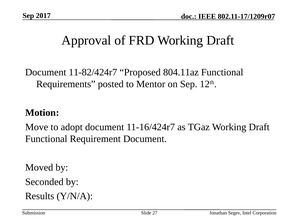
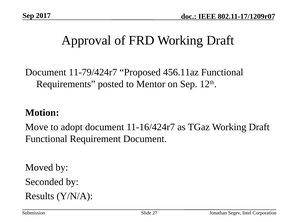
11-82/424r7: 11-82/424r7 -> 11-79/424r7 (93, 72)
804.11az: 804.11az -> 456.11az (181, 72)
